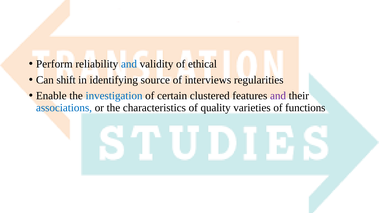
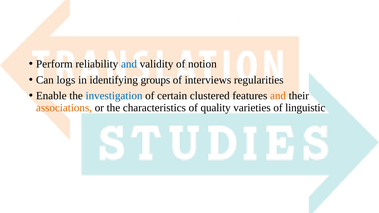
ethical: ethical -> notion (202, 64)
shift: shift -> logs (66, 80)
source: source -> groups (155, 80)
and colour: purple -> orange (278, 96)
associations colour: blue -> orange (64, 108)
functions: functions -> linguistic (305, 108)
